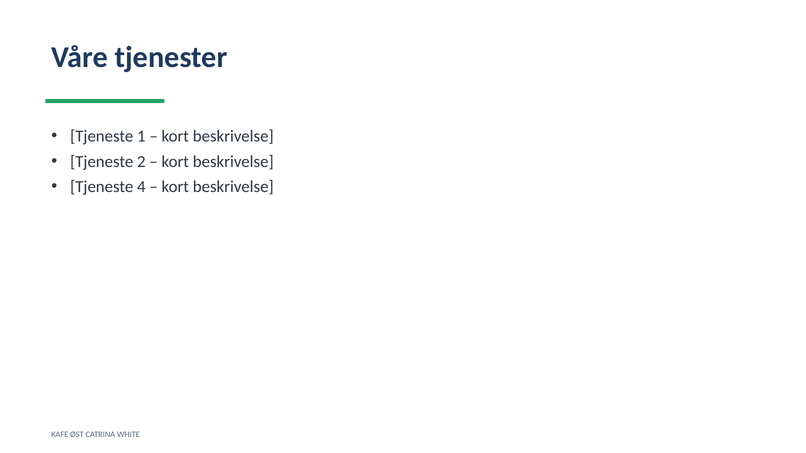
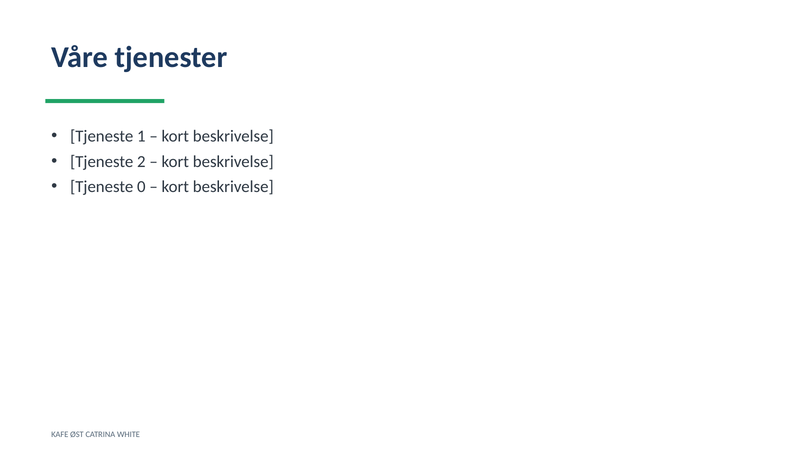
4: 4 -> 0 (141, 187)
